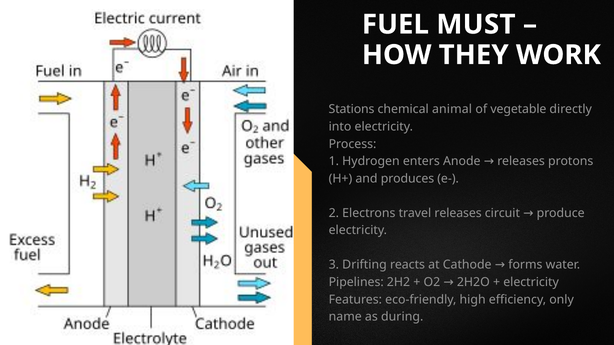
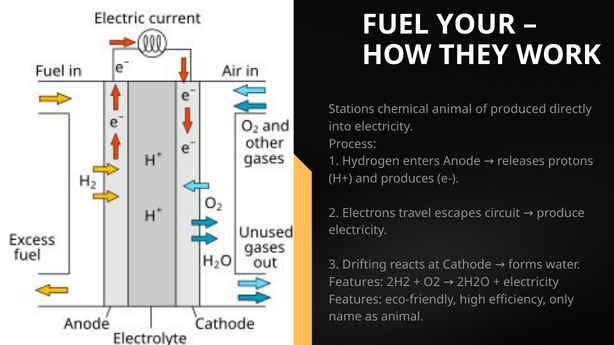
MUST: MUST -> YOUR (476, 24)
vegetable: vegetable -> produced (518, 110)
travel releases: releases -> escapes (458, 213)
Pipelines: Pipelines -> Features (356, 282)
as during: during -> animal (402, 317)
